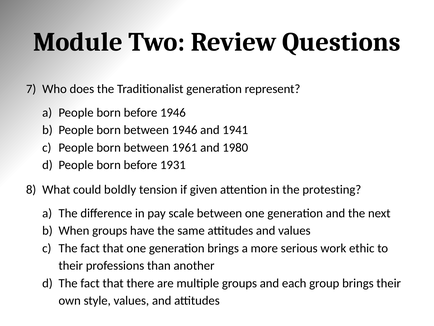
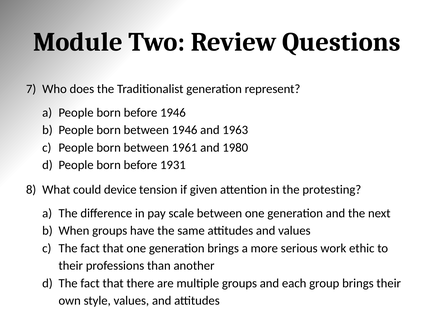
1941: 1941 -> 1963 (235, 130)
boldly: boldly -> device (120, 189)
